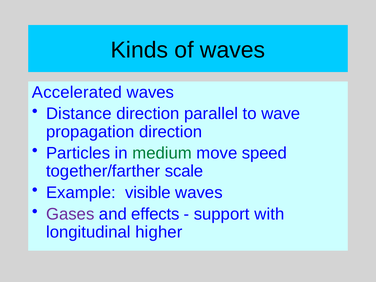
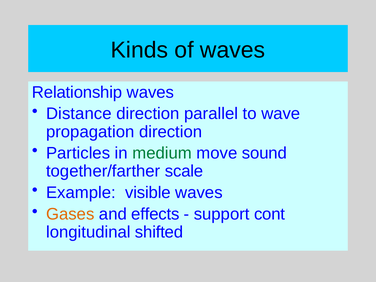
Accelerated: Accelerated -> Relationship (77, 92)
speed: speed -> sound (264, 153)
Gases colour: purple -> orange (70, 214)
with: with -> cont (270, 214)
higher: higher -> shifted (159, 232)
